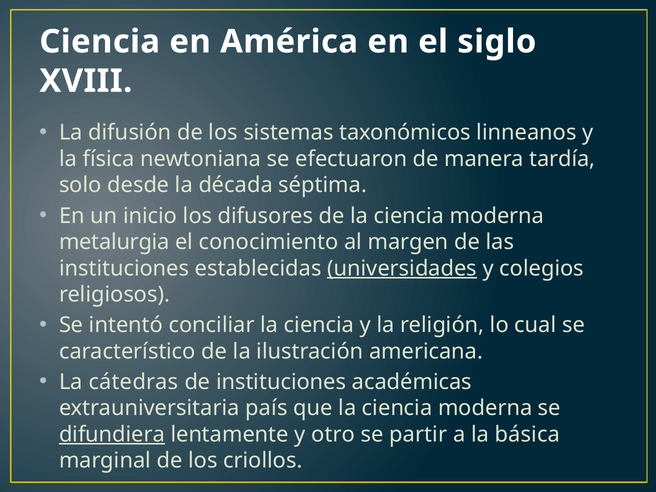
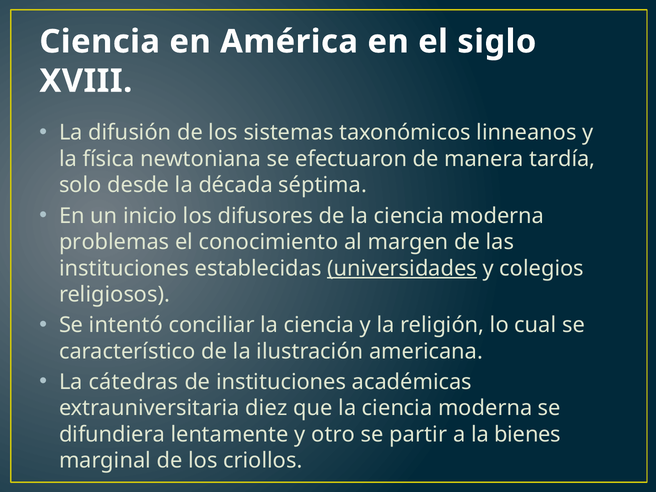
metalurgia: metalurgia -> problemas (114, 242)
país: país -> diez (266, 408)
difundiera underline: present -> none (112, 434)
básica: básica -> bienes (528, 434)
